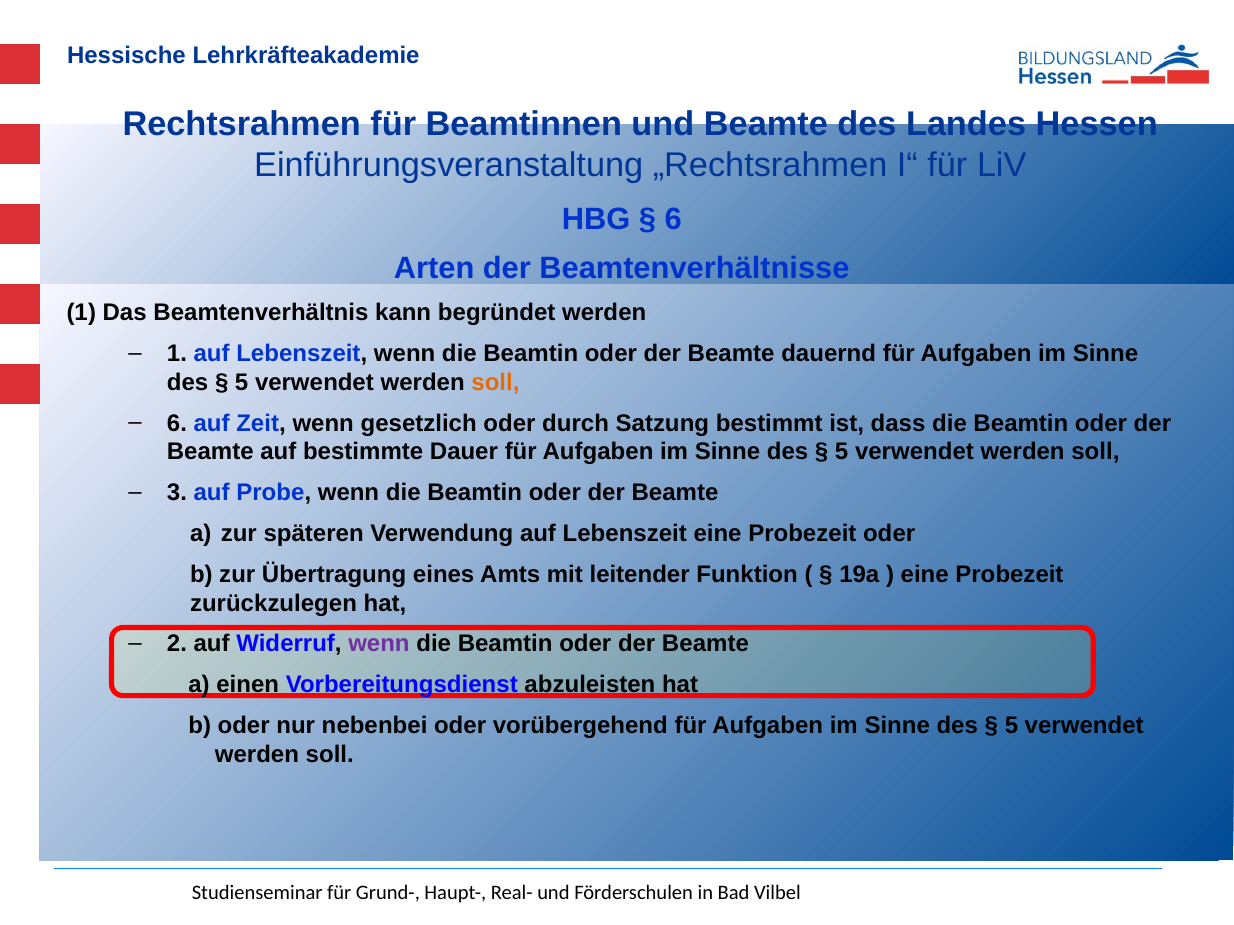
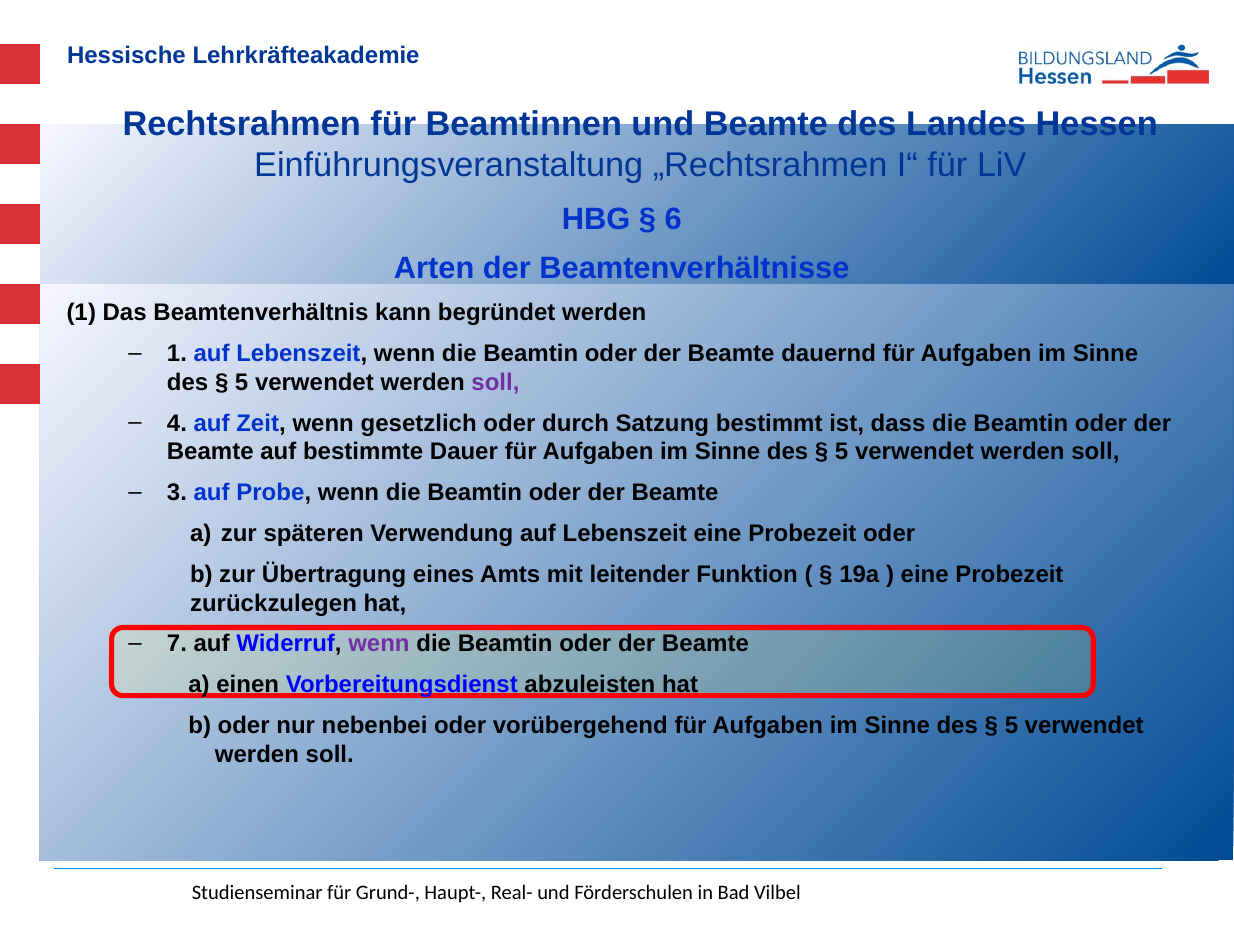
soll colour: orange -> purple (495, 383)
6: 6 -> 4 (177, 423)
2: 2 -> 7 (177, 644)
